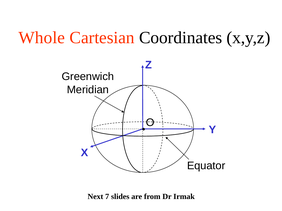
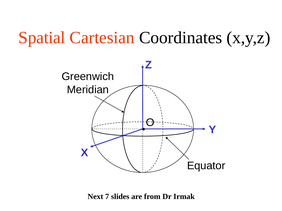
Whole: Whole -> Spatial (42, 38)
